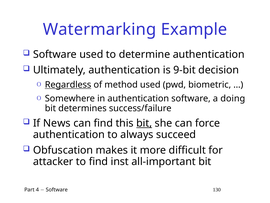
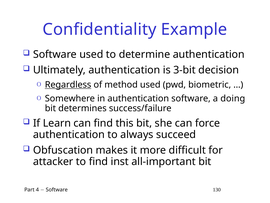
Watermarking: Watermarking -> Confidentiality (100, 29)
9-bit: 9-bit -> 3-bit (185, 70)
News: News -> Learn (57, 123)
bit underline: present -> none (144, 123)
